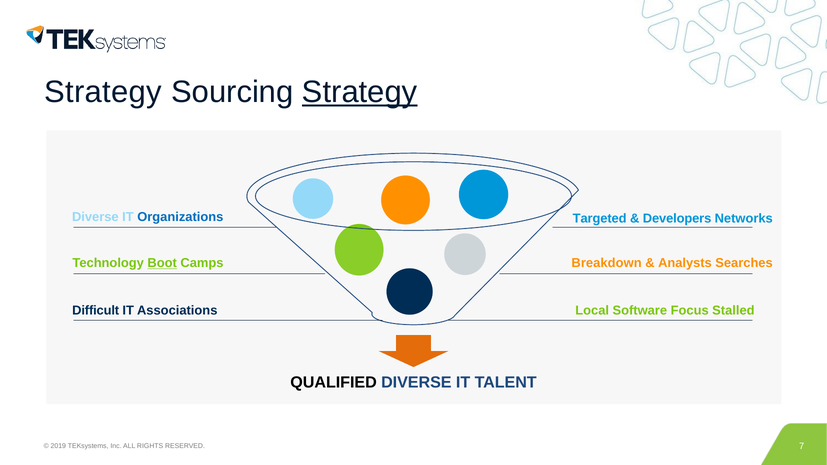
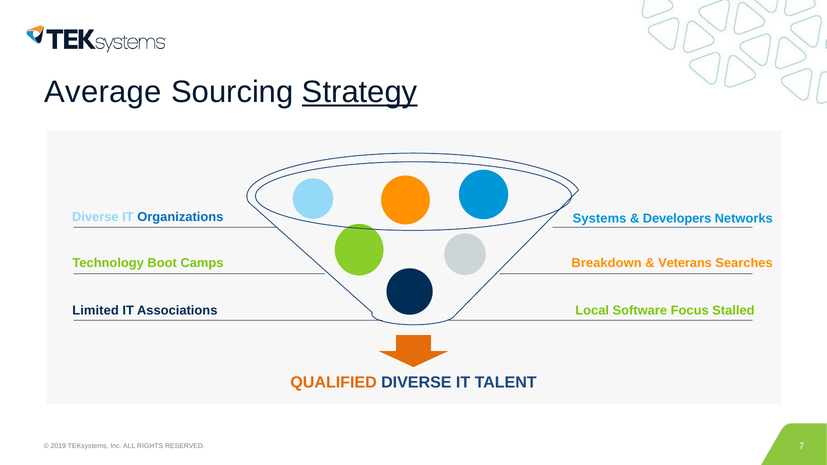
Strategy: Strategy -> Average (103, 92)
Targeted: Targeted -> Systems (600, 219)
Boot underline: present -> none (162, 263)
Analysts: Analysts -> Veterans (685, 263)
Difficult: Difficult -> Limited (96, 311)
QUALIFIED colour: black -> orange (334, 383)
